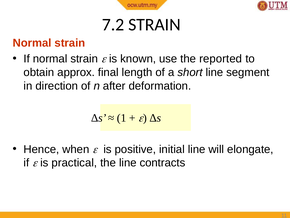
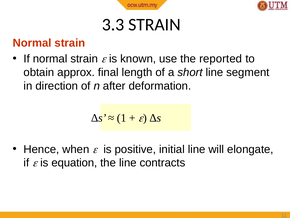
7.2: 7.2 -> 3.3 (113, 24)
practical: practical -> equation (74, 162)
